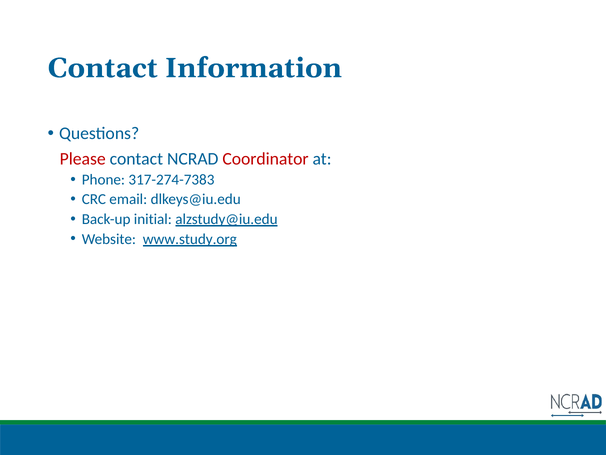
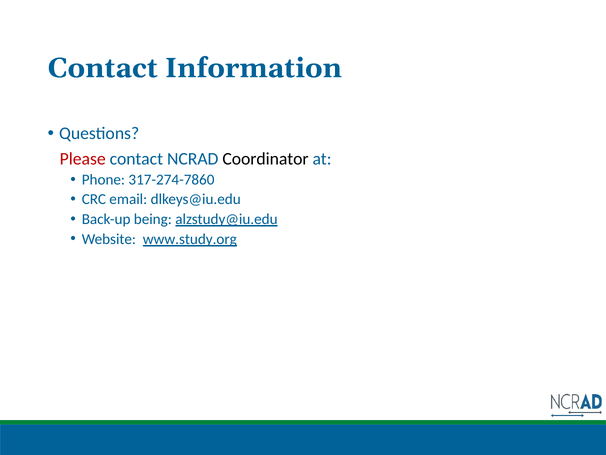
Coordinator colour: red -> black (266, 159)
317-274-7383: 317-274-7383 -> 317-274-7860 (171, 180)
initial: initial -> being (153, 219)
